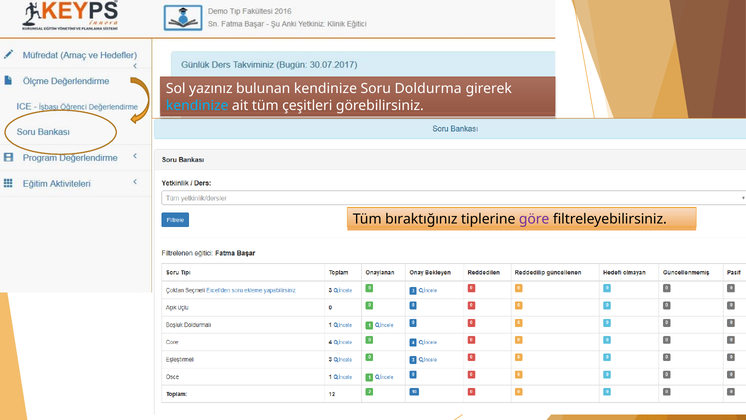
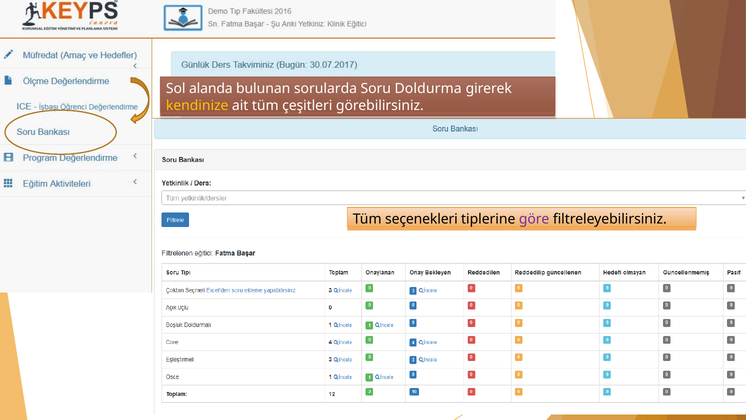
yazınız: yazınız -> alanda (211, 89)
bulunan kendinize: kendinize -> sorularda (325, 89)
kendinize colour: light blue -> yellow (197, 105)
bıraktığınız: bıraktığınız -> seçenekleri (421, 219)
